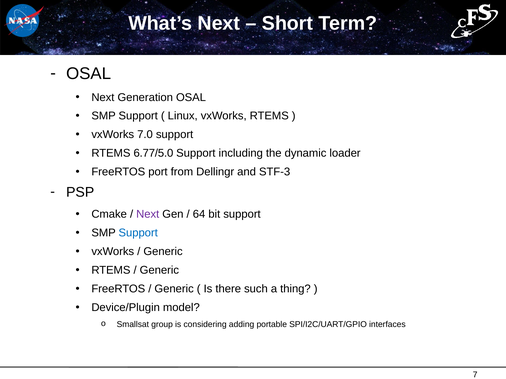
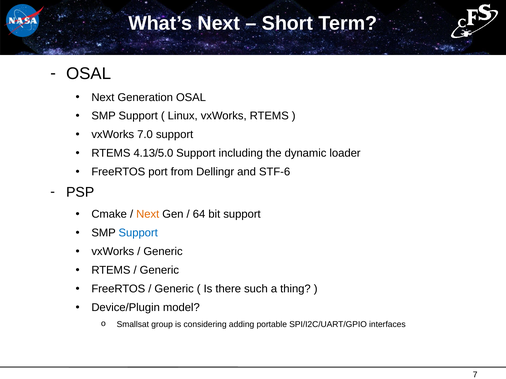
6.77/5.0: 6.77/5.0 -> 4.13/5.0 (153, 153)
STF-3: STF-3 -> STF-6 (275, 172)
Next colour: purple -> orange (148, 215)
